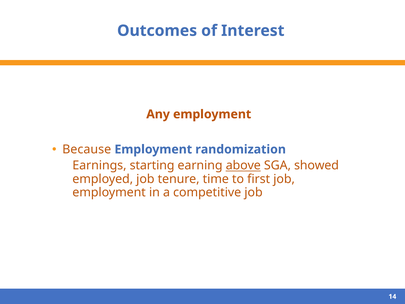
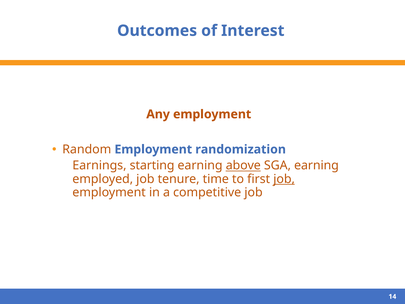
Because: Because -> Random (87, 149)
SGA showed: showed -> earning (316, 165)
job underline: none -> present (284, 179)
